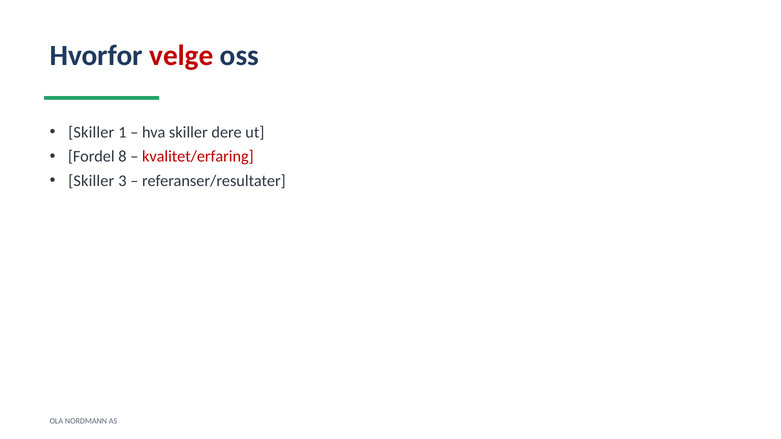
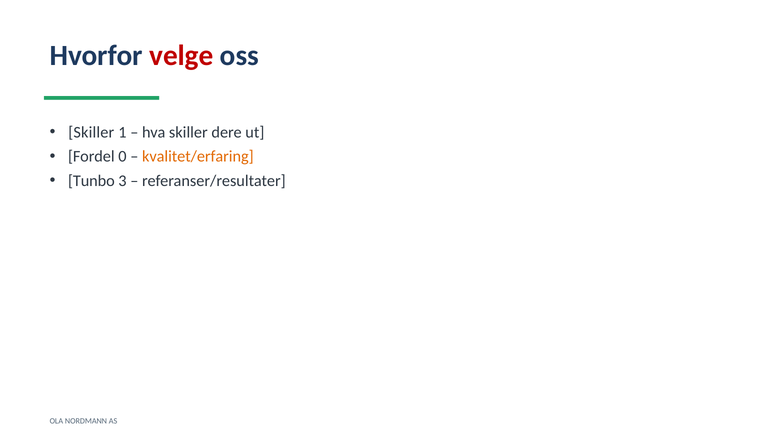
8: 8 -> 0 (122, 157)
kvalitet/erfaring colour: red -> orange (198, 157)
Skiller: Skiller -> Tunbo (91, 181)
